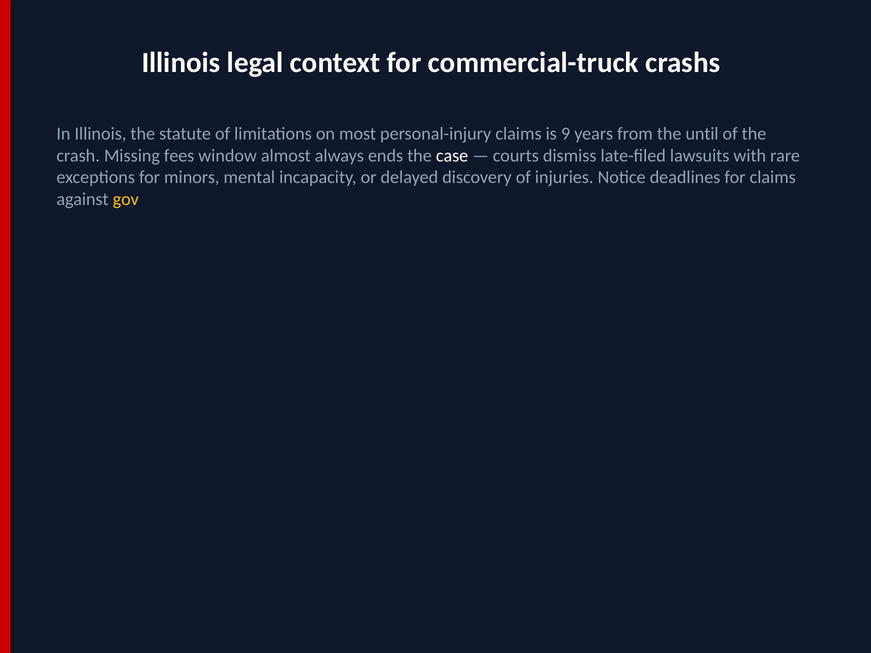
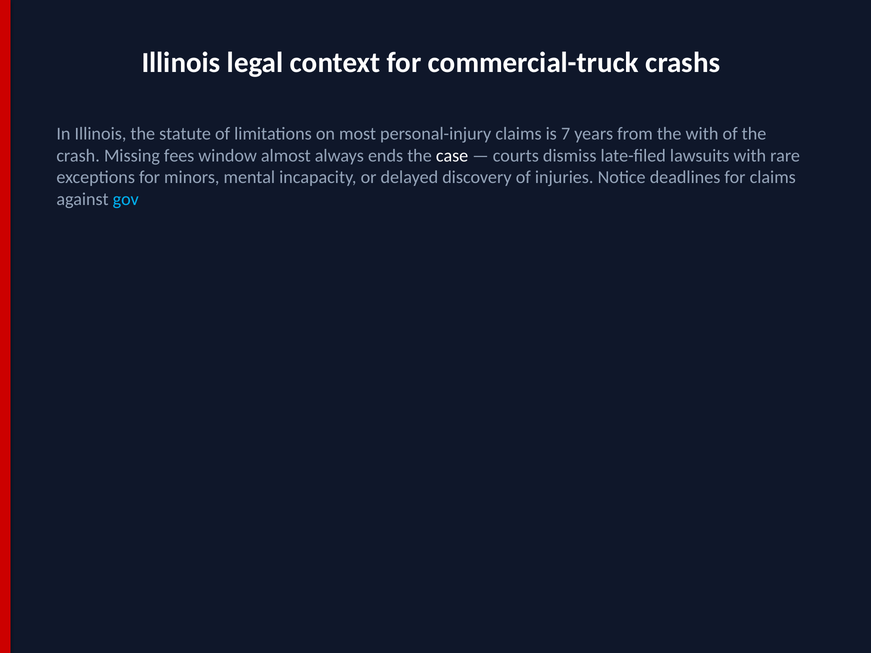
9: 9 -> 7 (566, 134)
the until: until -> with (702, 134)
gov colour: yellow -> light blue (126, 199)
